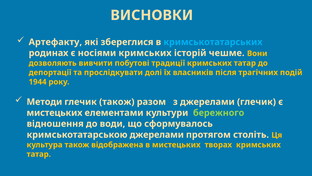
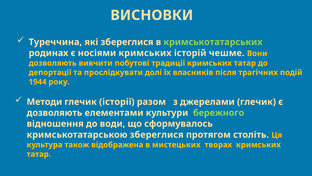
Артефакту: Артефакту -> Туреччина (55, 42)
кримськотатарських colour: light blue -> light green (213, 42)
глечик також: також -> історії (117, 102)
мистецьких: мистецьких -> дозволяють (54, 112)
кримськотатарською джерелами: джерелами -> збереглися (157, 134)
